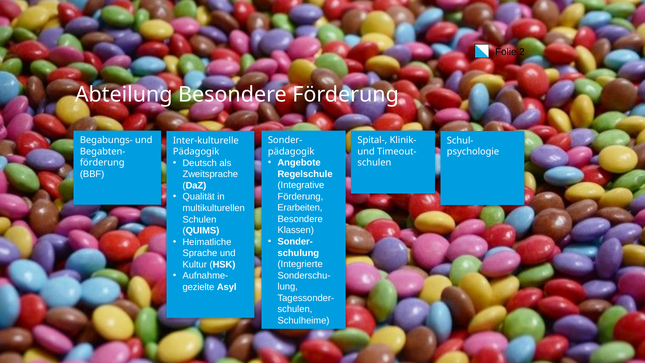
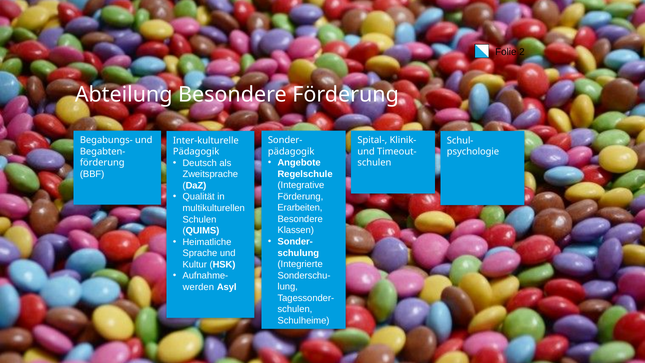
gezielte: gezielte -> werden (198, 287)
